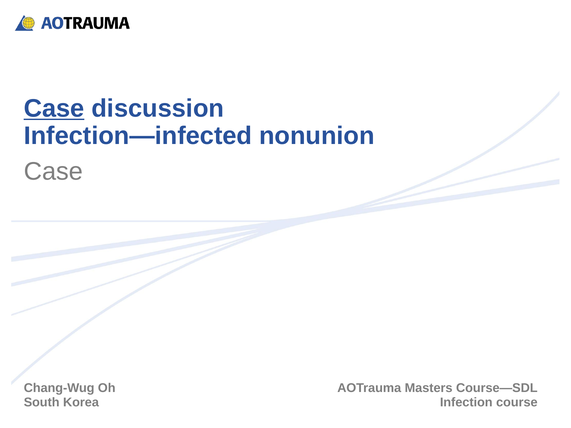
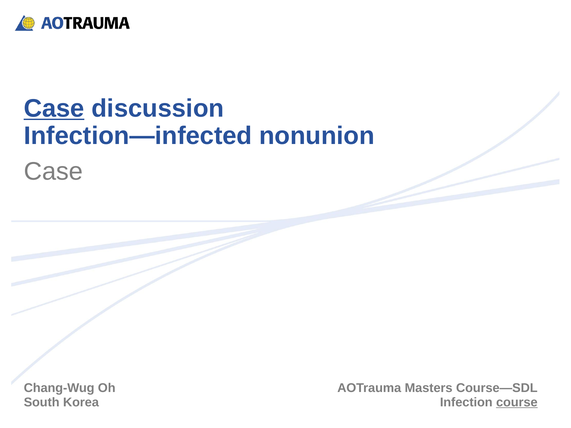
course underline: none -> present (517, 402)
